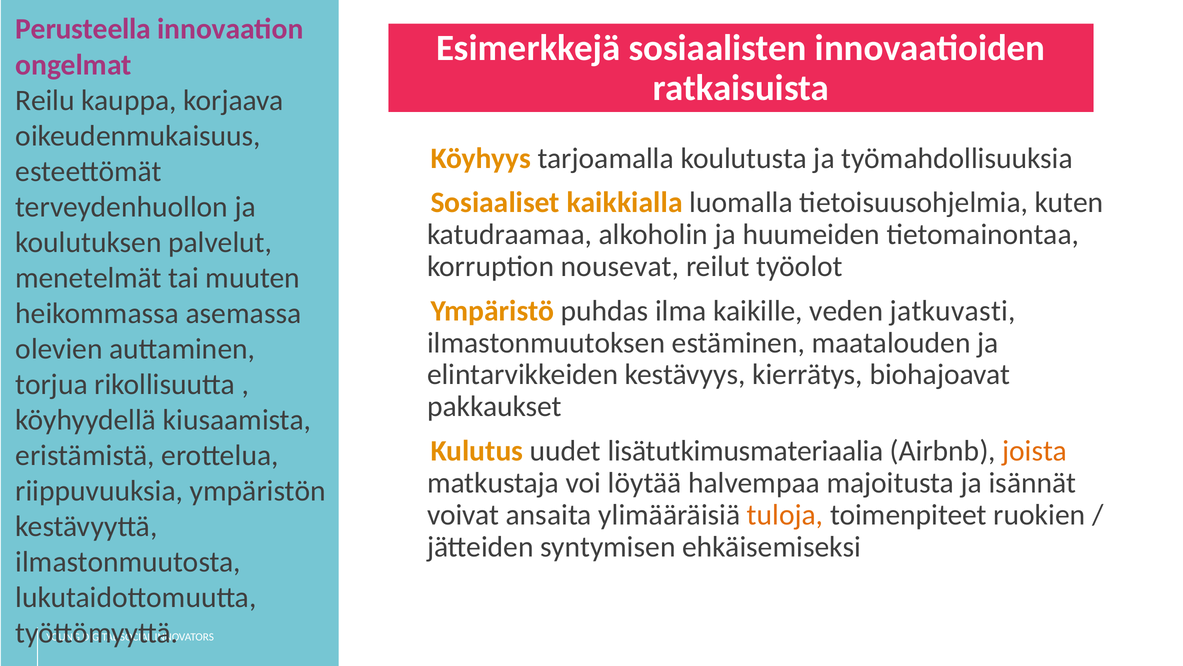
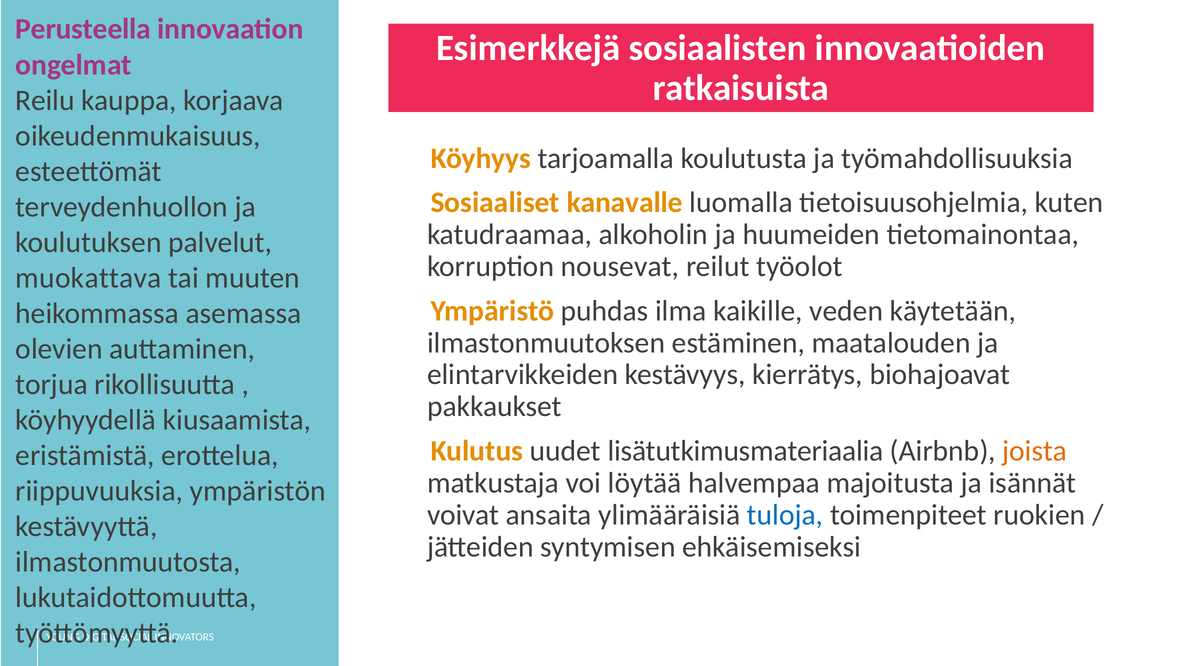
kaikkialla: kaikkialla -> kanavalle (625, 202)
menetelmät: menetelmät -> muokattava (88, 278)
jatkuvasti: jatkuvasti -> käytetään (953, 311)
tuloja colour: orange -> blue (785, 514)
